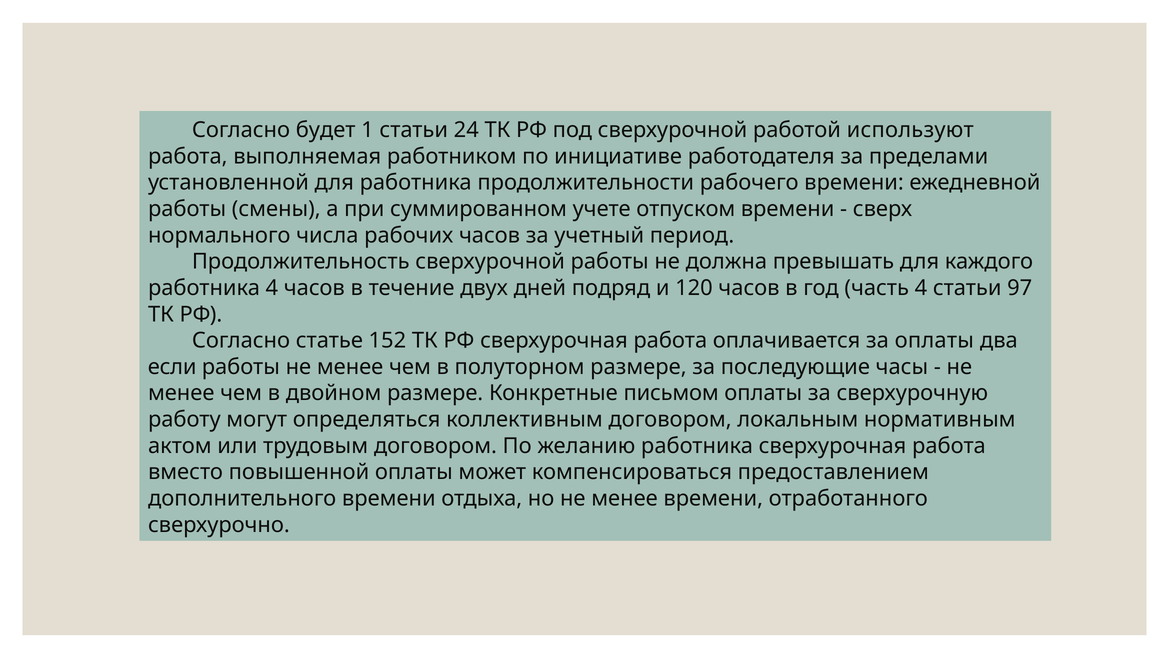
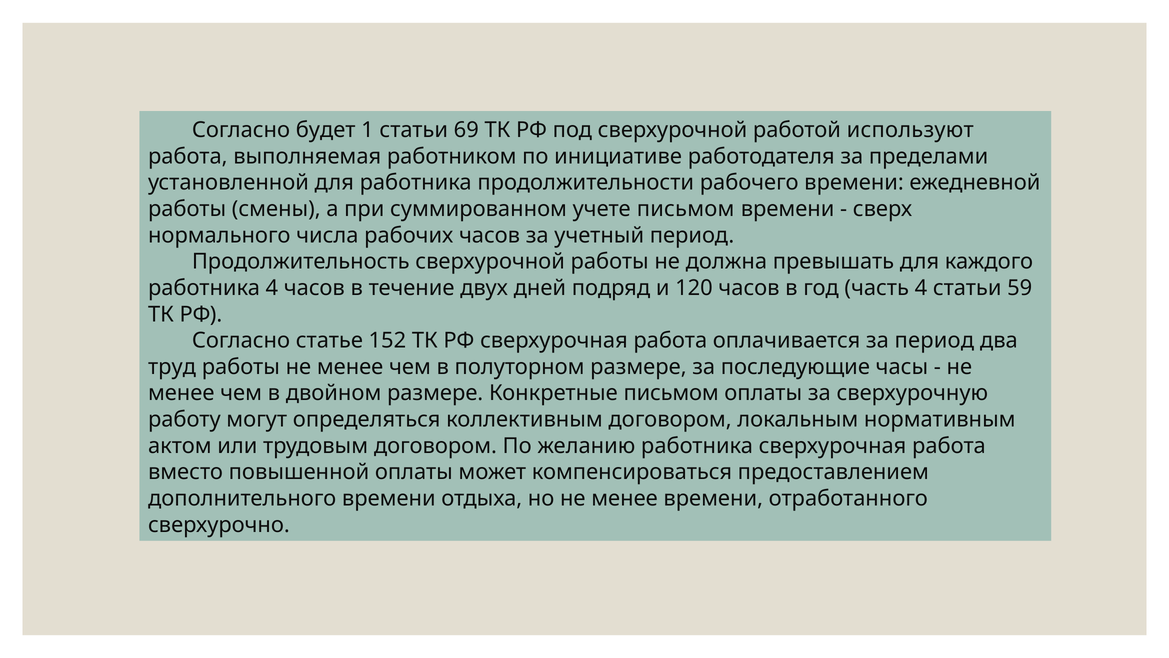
24: 24 -> 69 (466, 130)
учете отпуском: отпуском -> письмом (686, 209)
97: 97 -> 59 (1020, 288)
за оплаты: оплаты -> период (934, 340)
если: если -> труд (172, 367)
